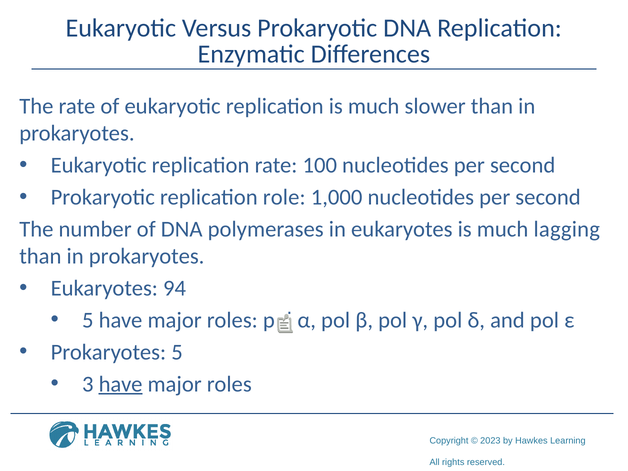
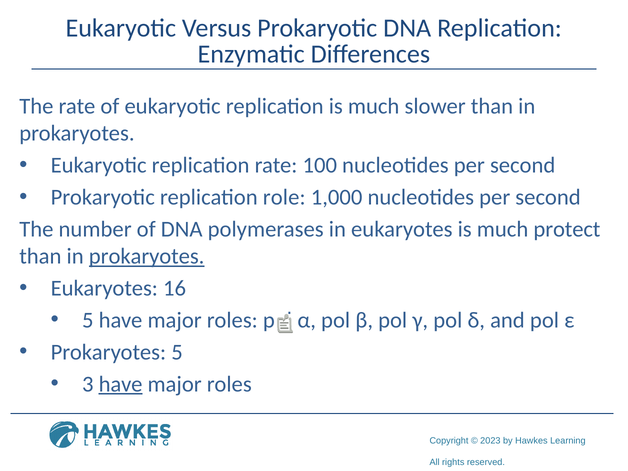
lagging: lagging -> protect (567, 229)
prokaryotes underline: none -> present (147, 256)
94: 94 -> 16 (175, 288)
